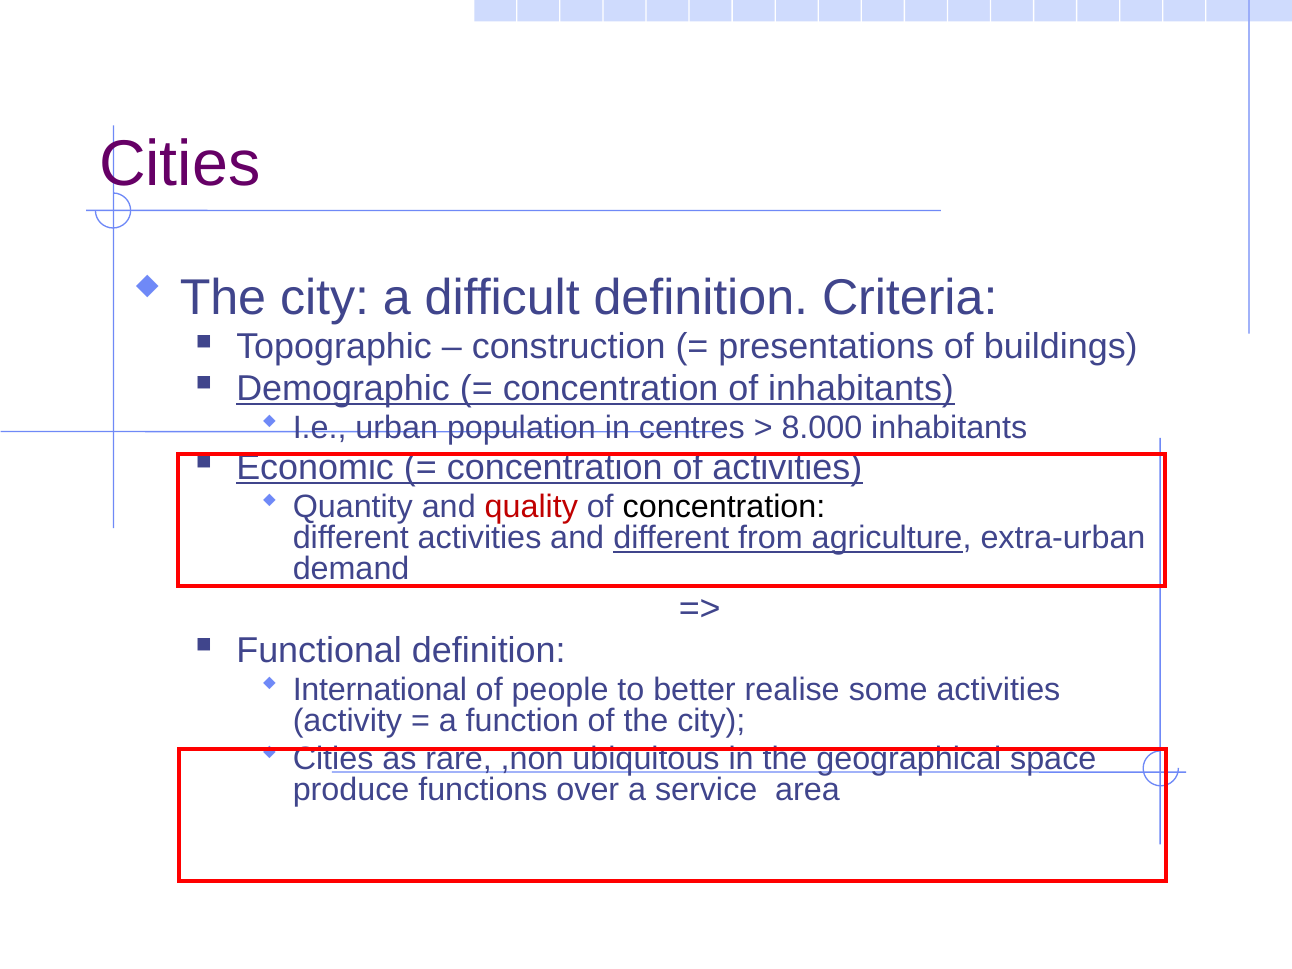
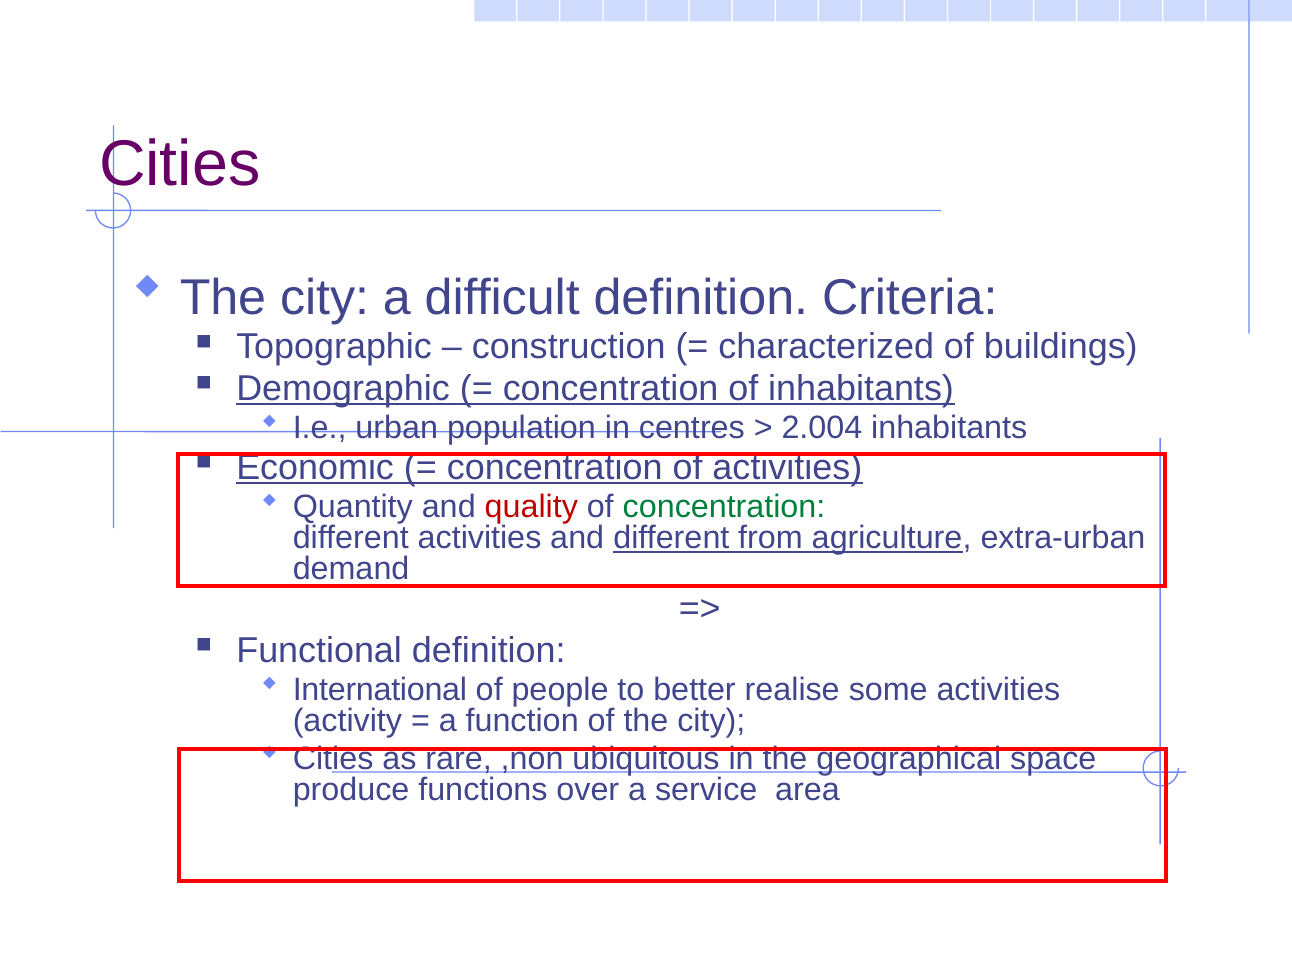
presentations: presentations -> characterized (826, 347)
8.000: 8.000 -> 2.004 (822, 428)
concentration colour: black -> green (724, 507)
